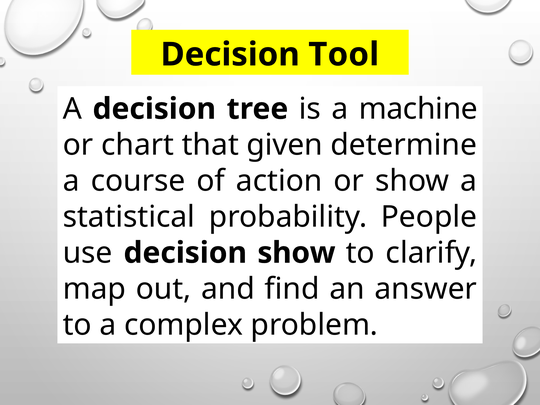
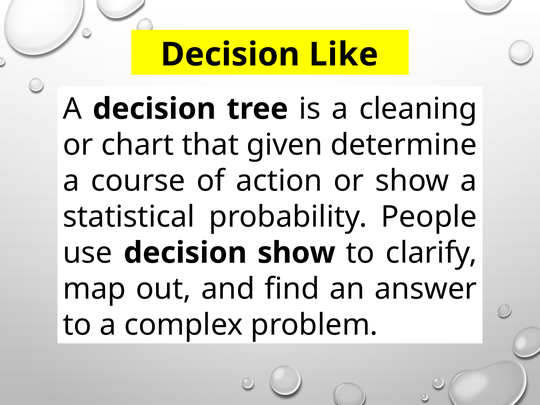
Tool: Tool -> Like (344, 55)
machine: machine -> cleaning (418, 109)
